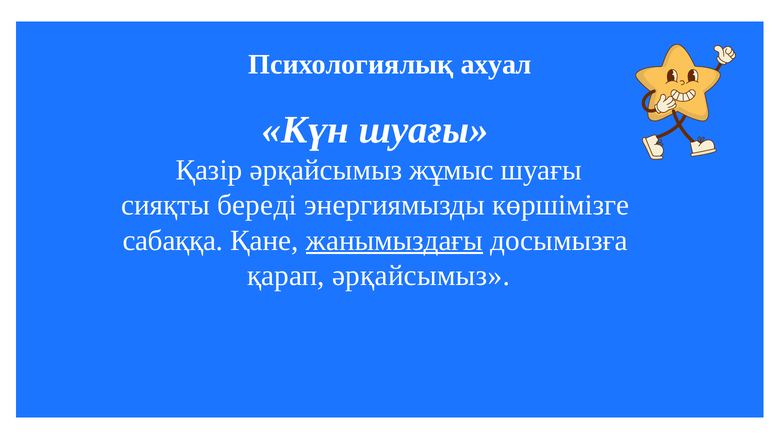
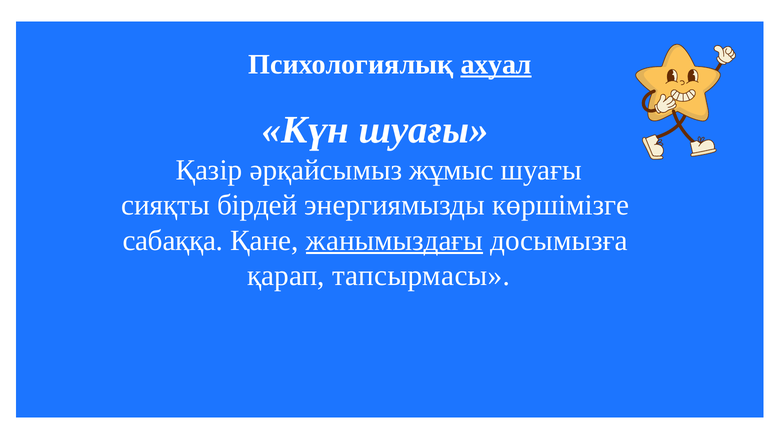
ахуал underline: none -> present (496, 64)
береді: береді -> бірдей (257, 205)
қарап әрқайсымыз: әрқайсымыз -> тапсырмасы (421, 275)
